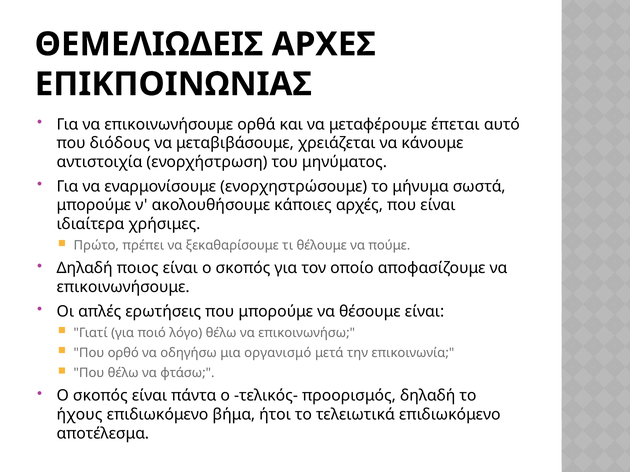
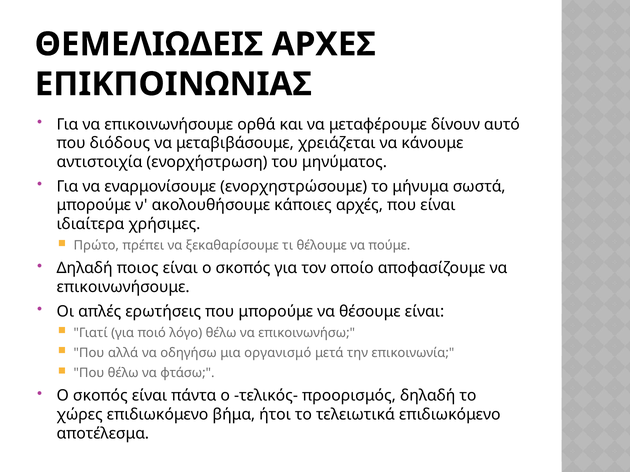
έπεται: έπεται -> δίνουν (456, 125)
ορθό: ορθό -> αλλά (123, 353)
ήχους: ήχους -> χώρες (80, 415)
